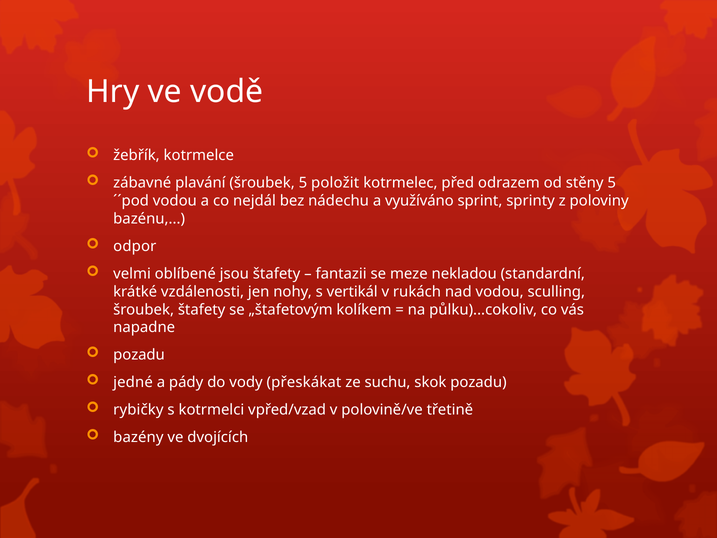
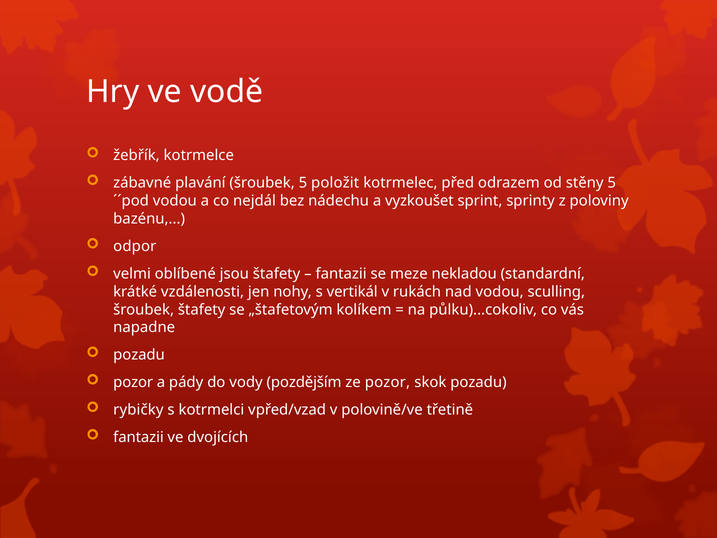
využíváno: využíváno -> vyzkoušet (419, 201)
jedné: jedné -> pozor (133, 382)
přeskákat: přeskákat -> pozdějším (304, 382)
ze suchu: suchu -> pozor (387, 382)
bazény: bazény -> fantazii (138, 437)
